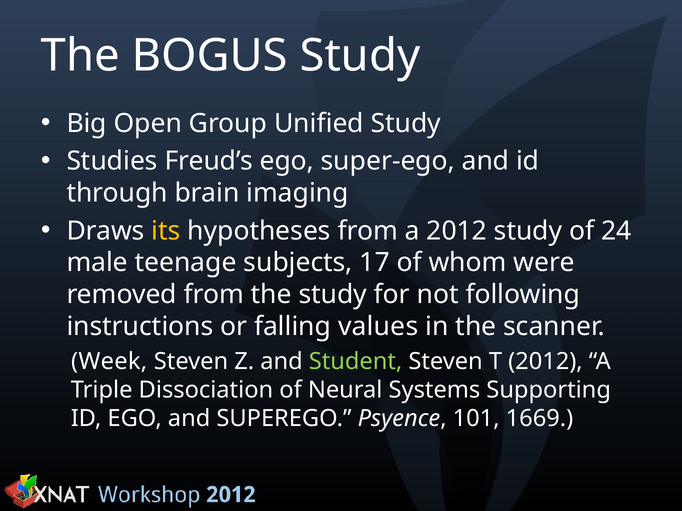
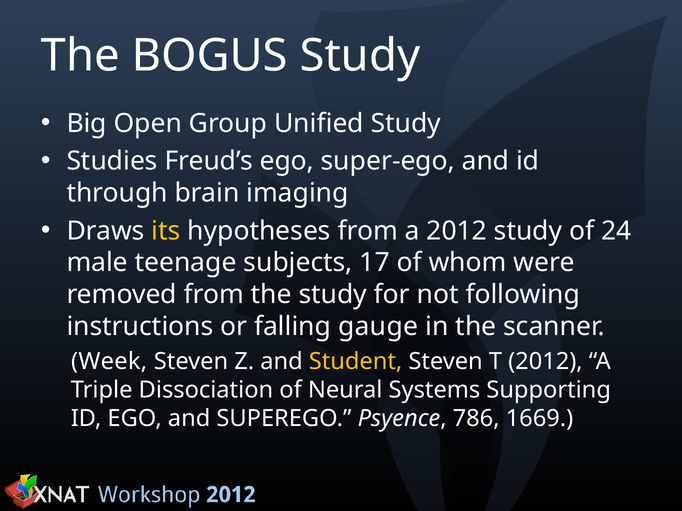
values: values -> gauge (378, 327)
Student colour: light green -> yellow (356, 362)
101: 101 -> 786 (476, 419)
